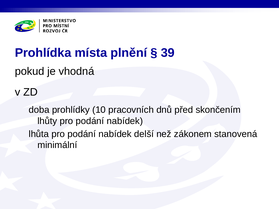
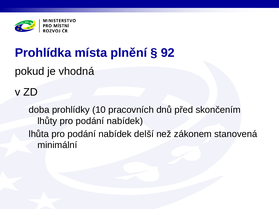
39: 39 -> 92 (168, 53)
